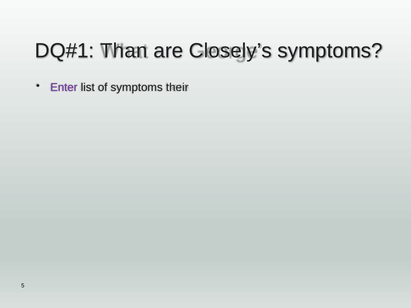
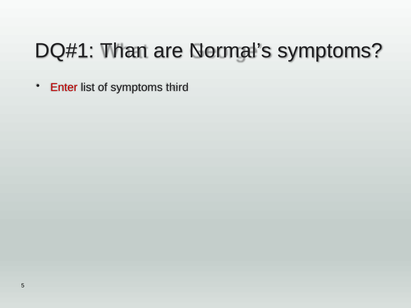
Closely’s: Closely’s -> Normal’s (230, 51)
Enter colour: purple -> red (64, 88)
their: their -> third (177, 88)
